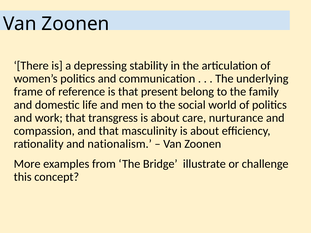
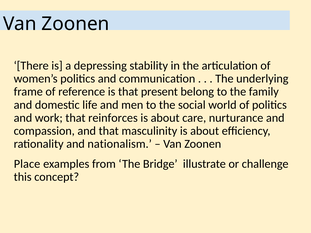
transgress: transgress -> reinforces (113, 118)
More: More -> Place (27, 164)
